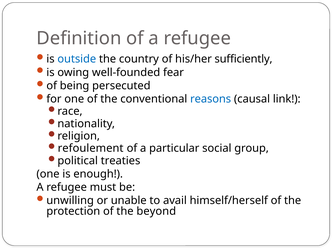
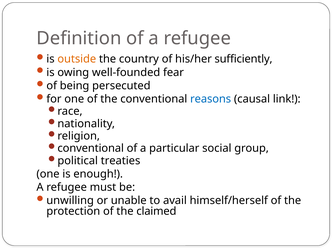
outside colour: blue -> orange (77, 59)
refoulement: refoulement -> conventional (91, 148)
beyond: beyond -> claimed (156, 211)
